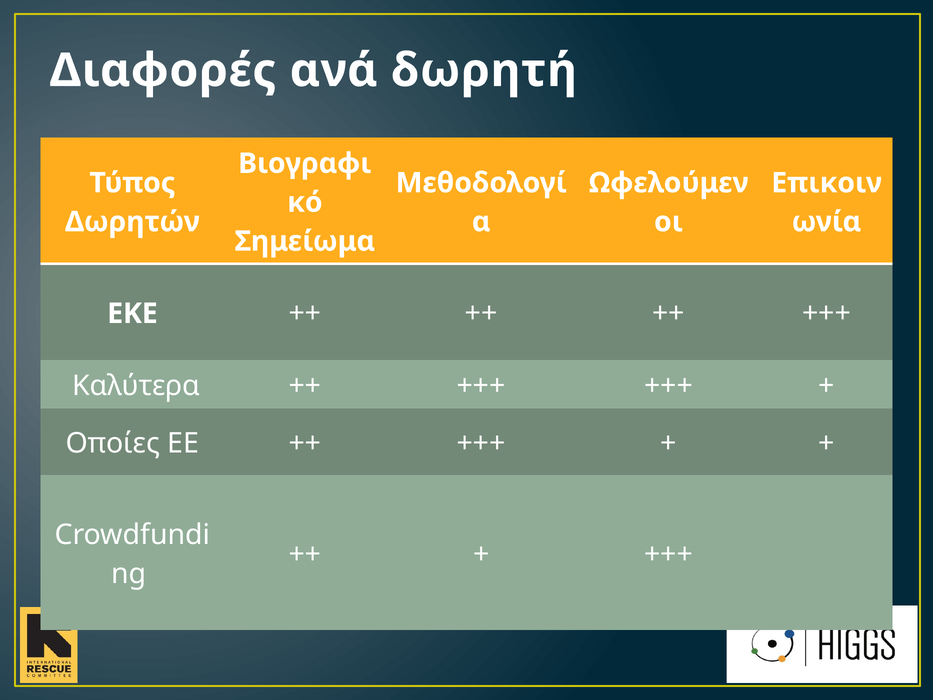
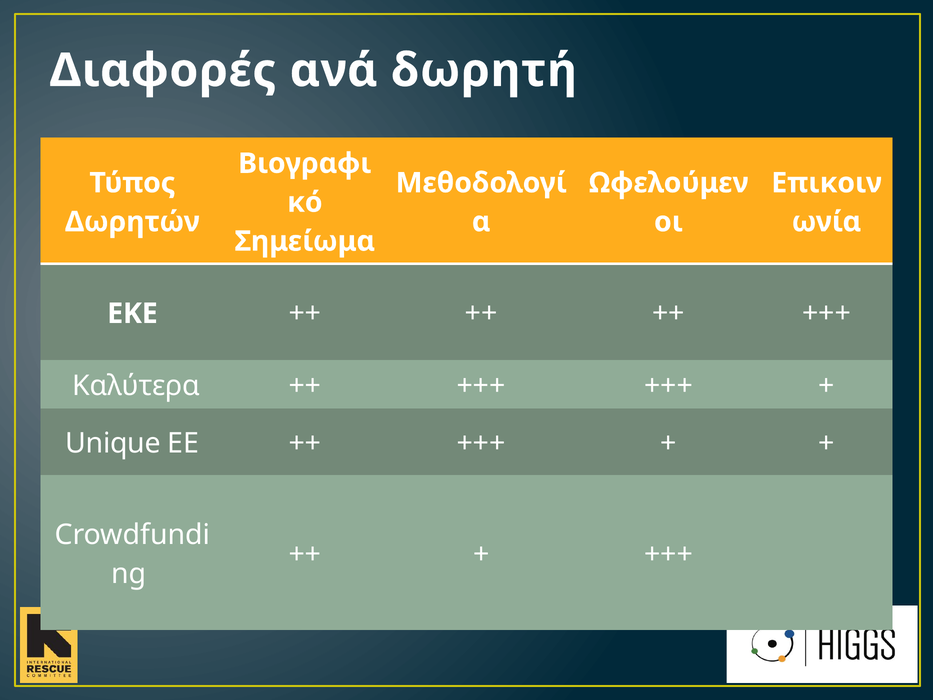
Οποίες: Οποίες -> Unique (113, 443)
